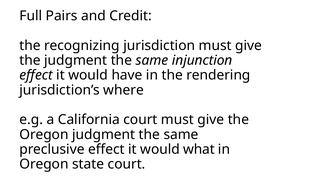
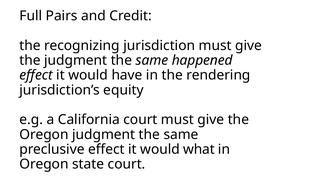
injunction: injunction -> happened (202, 60)
where: where -> equity (123, 90)
